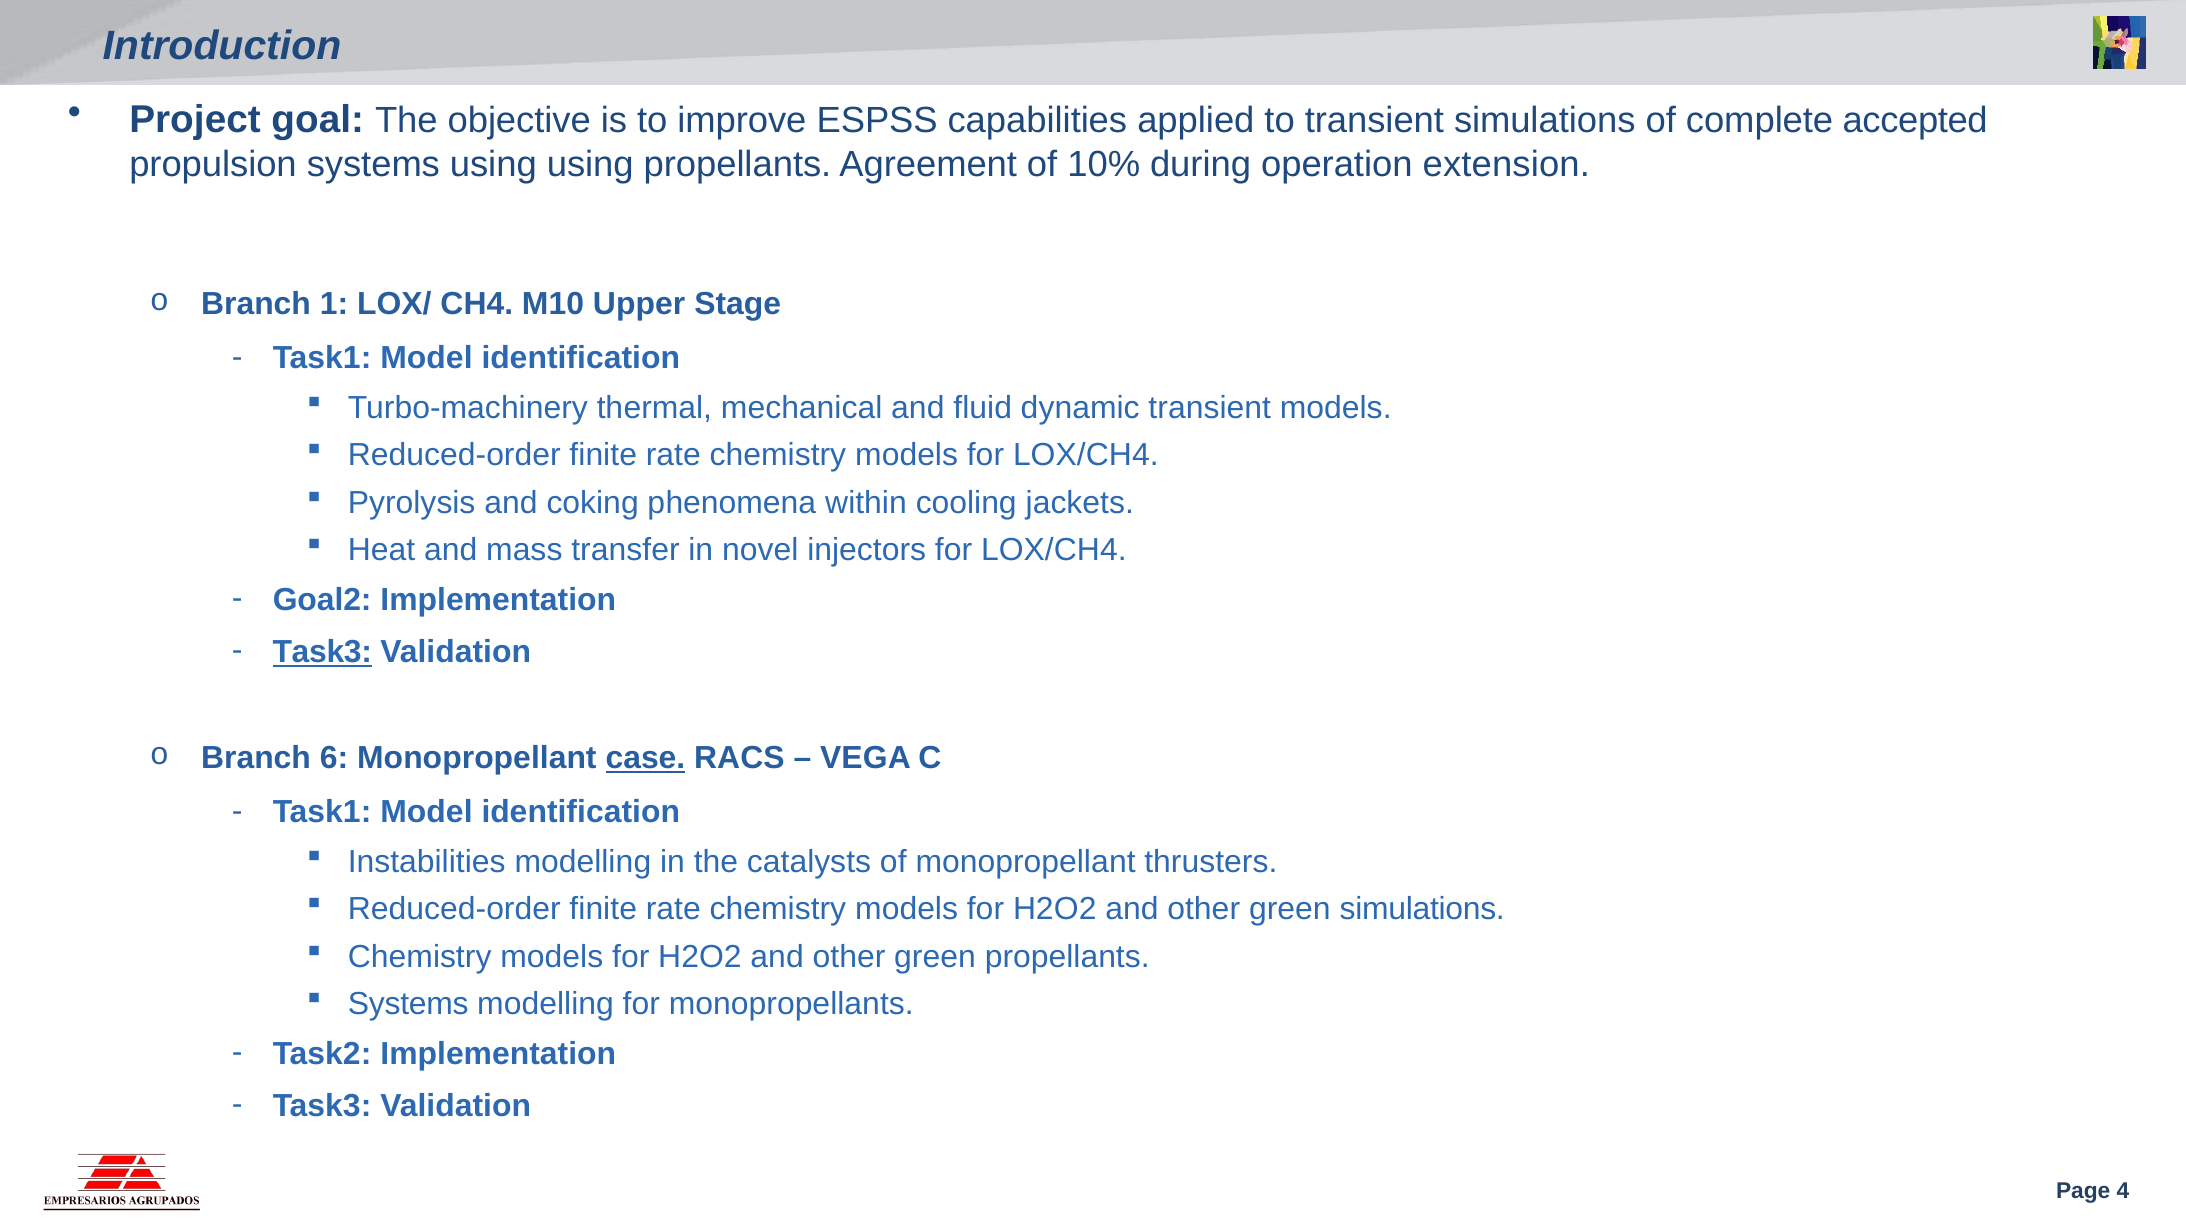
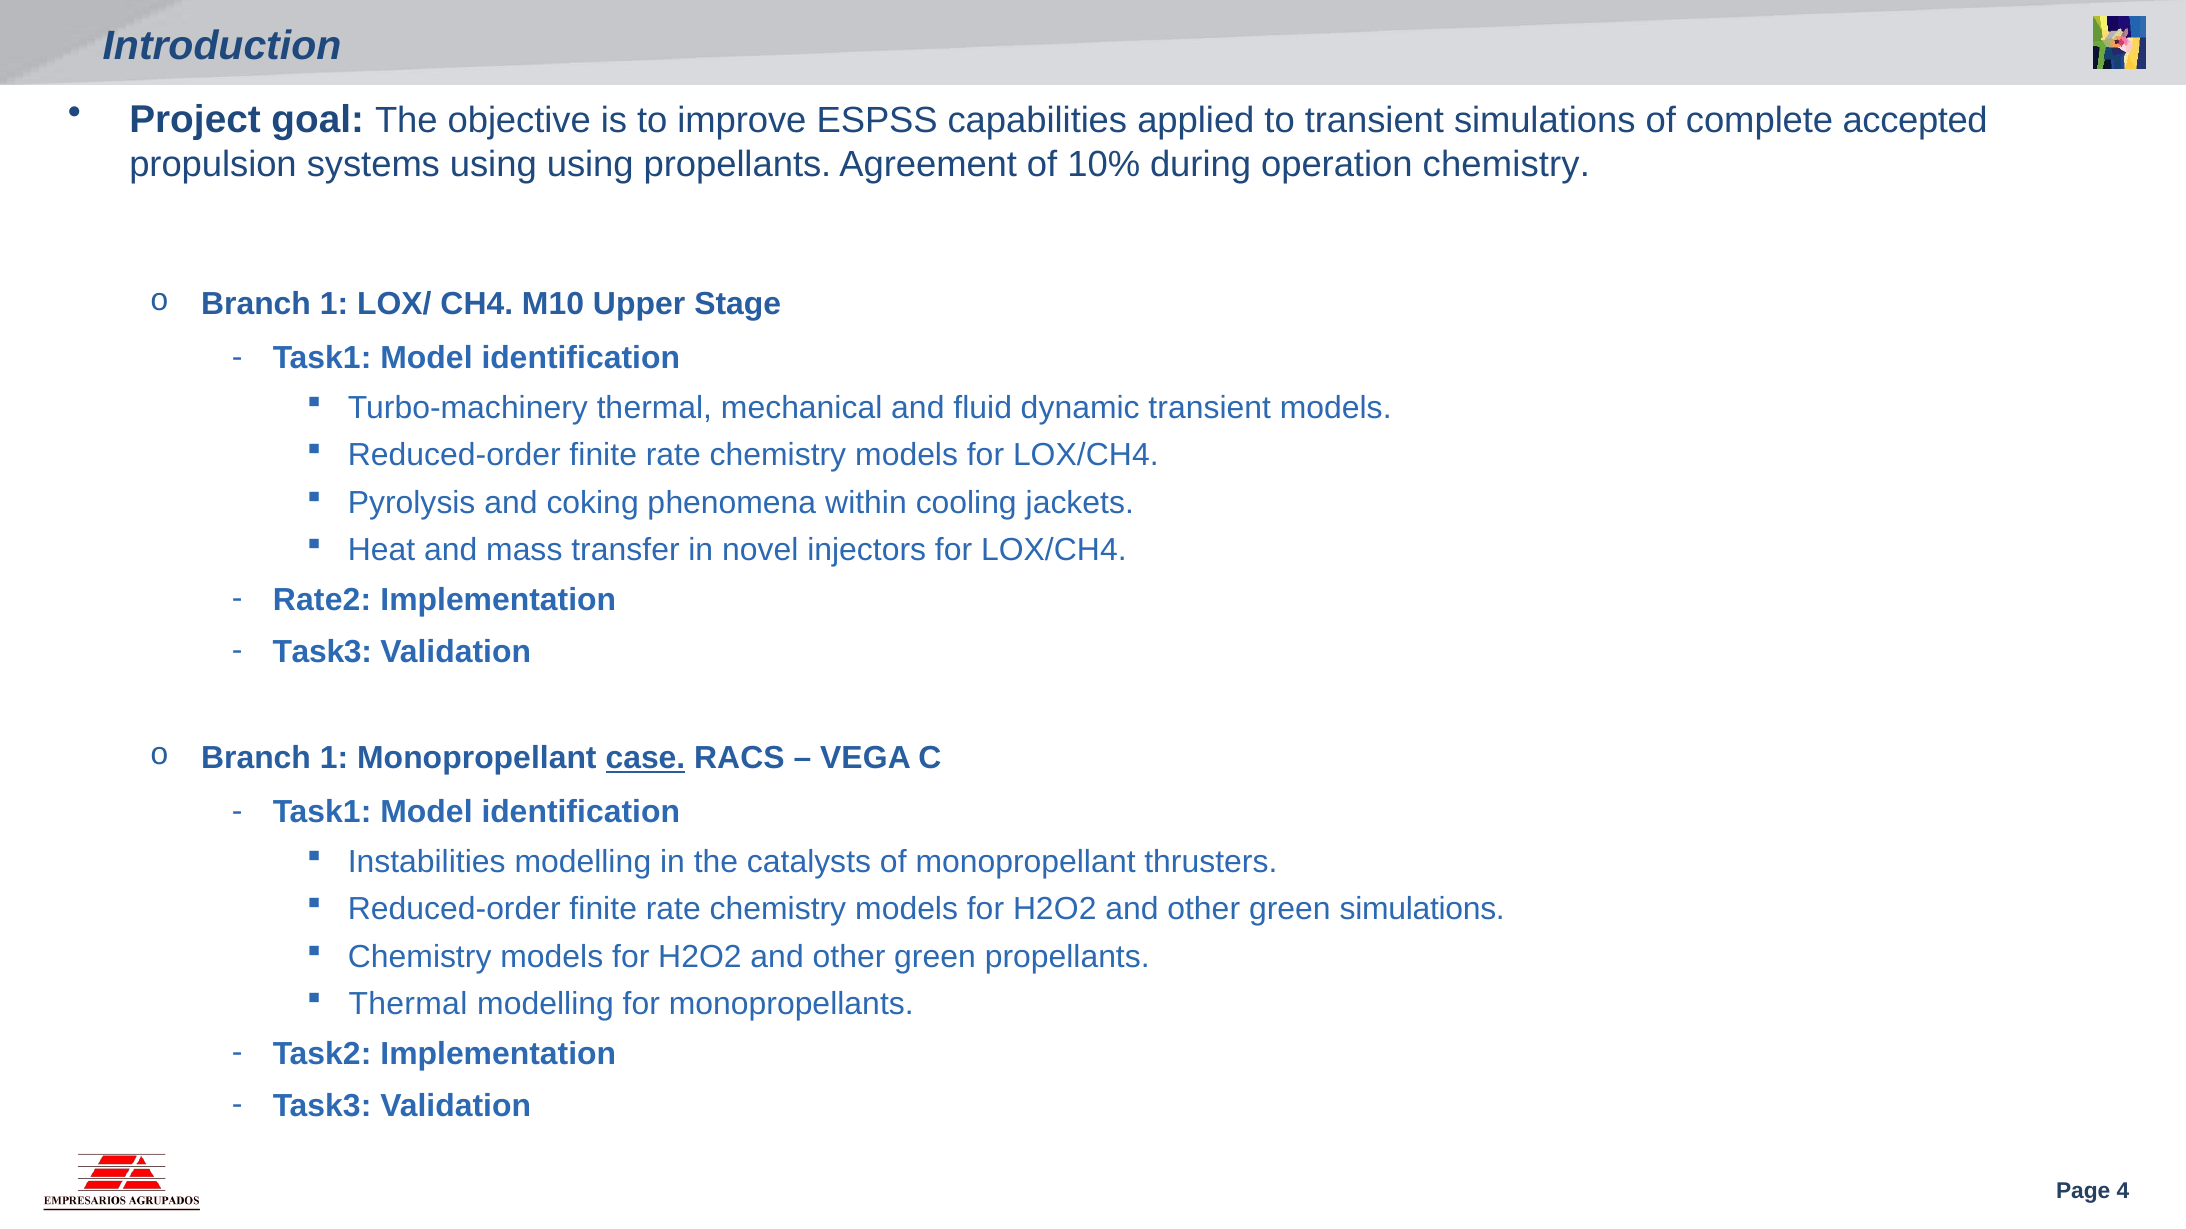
operation extension: extension -> chemistry (1506, 164)
Goal2: Goal2 -> Rate2 (322, 600)
Task3 underline: present -> none (322, 652)
6: 6 -> 1 (334, 758)
Systems: Systems -> Thermal (408, 1005)
